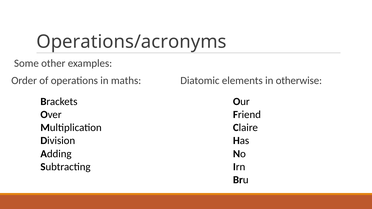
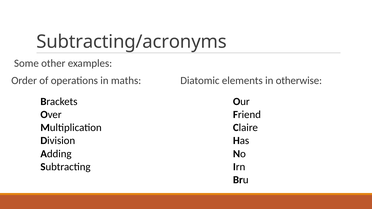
Operations/acronyms: Operations/acronyms -> Subtracting/acronyms (132, 42)
